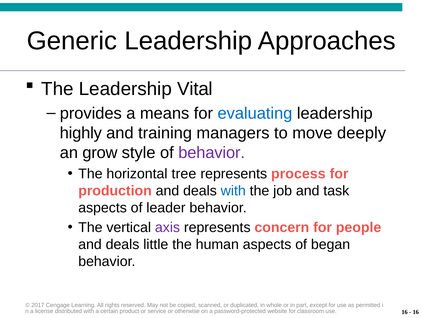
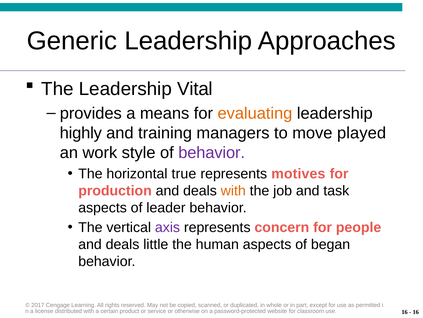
evaluating colour: blue -> orange (255, 113)
deeply: deeply -> played (362, 133)
grow: grow -> work (100, 153)
tree: tree -> true (184, 174)
process: process -> motives (298, 174)
with colour: blue -> orange (233, 190)
